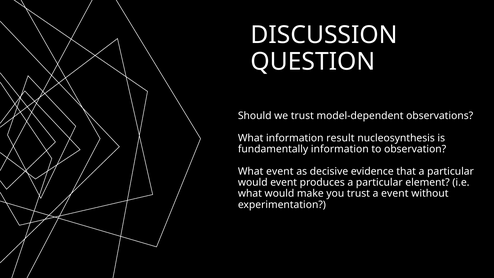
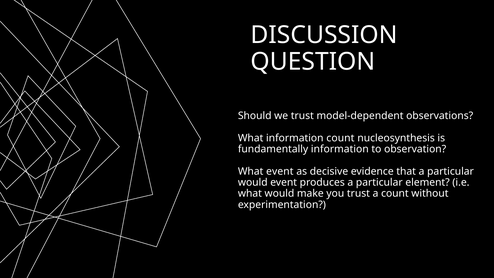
information result: result -> count (340, 138)
a event: event -> count (395, 193)
